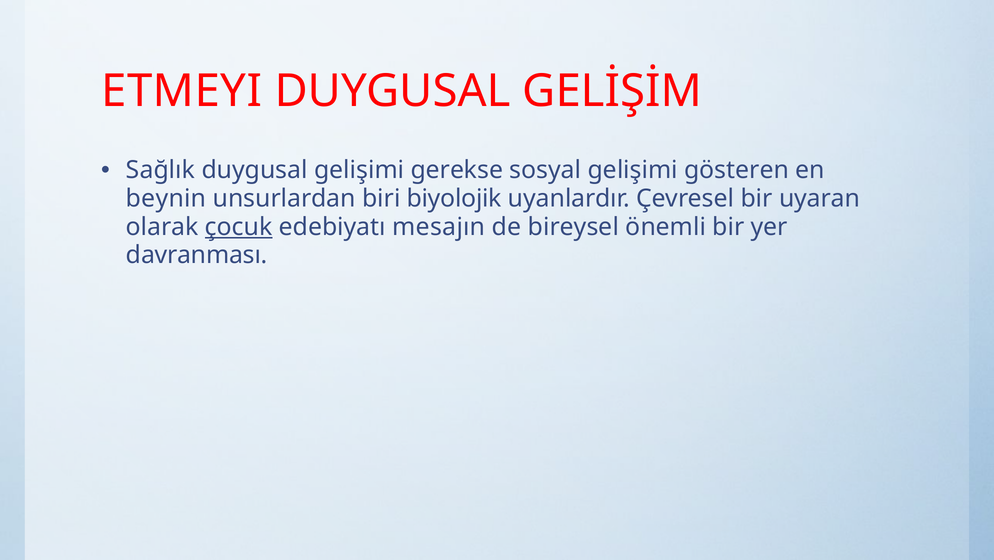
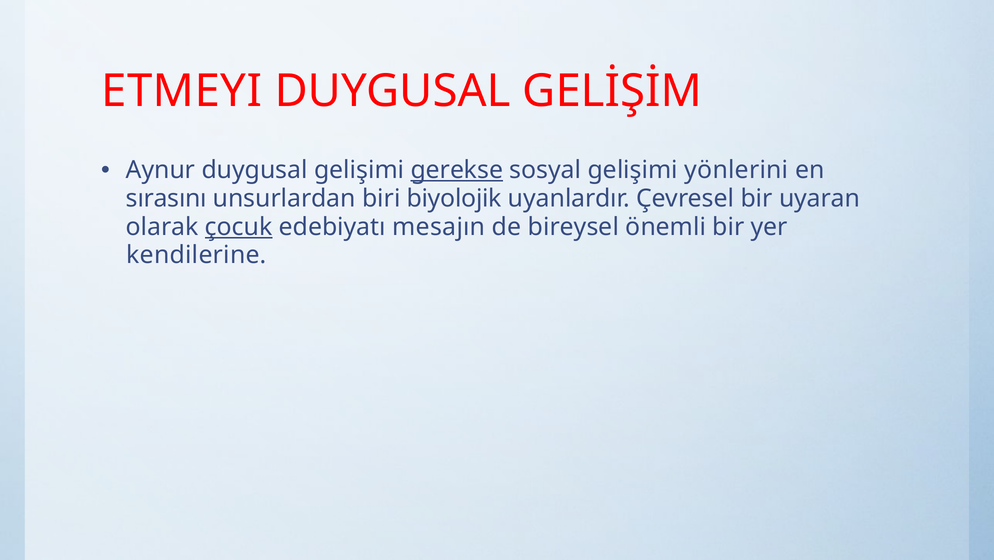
Sağlık: Sağlık -> Aynur (161, 170)
gerekse underline: none -> present (457, 170)
gösteren: gösteren -> yönlerini (736, 170)
beynin: beynin -> sırasını (166, 198)
davranması: davranması -> kendilerine (196, 255)
